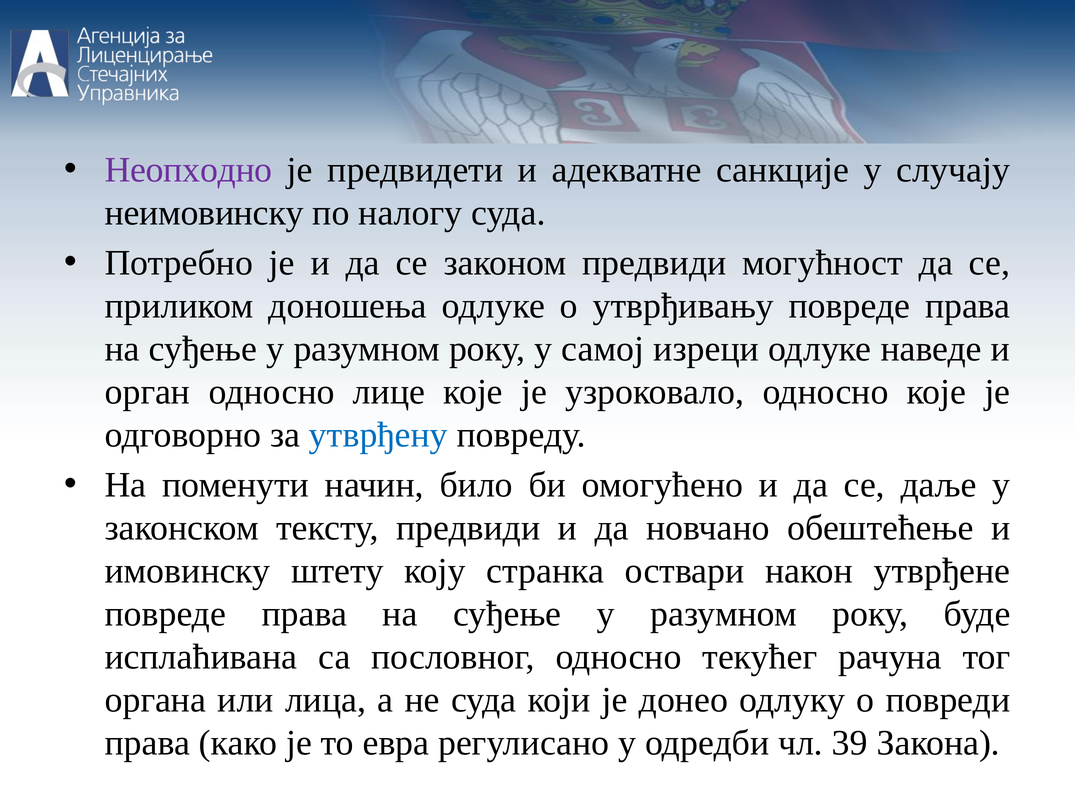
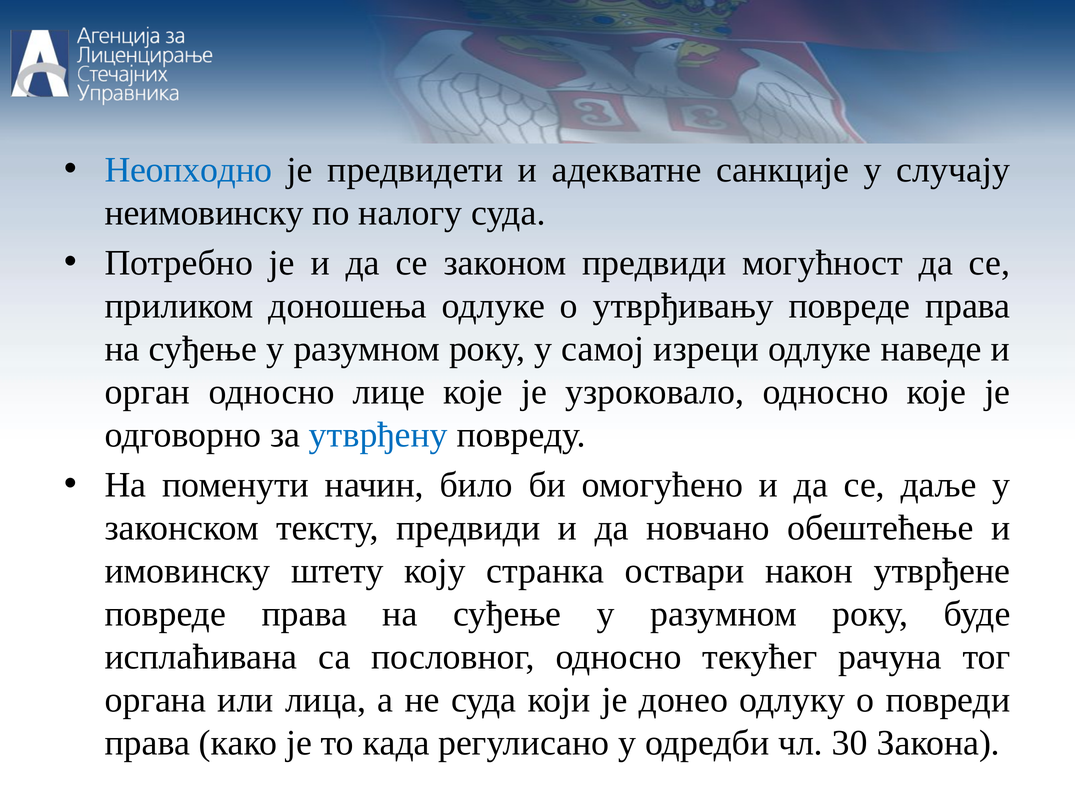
Неопходно colour: purple -> blue (189, 170)
евра: евра -> када (396, 743)
39: 39 -> 30 (850, 743)
